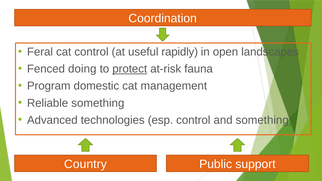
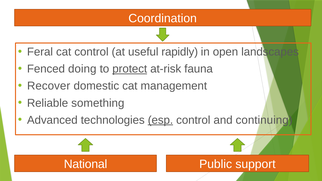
Program: Program -> Recover (49, 86)
esp underline: none -> present (160, 120)
and something: something -> continuing (264, 120)
Country: Country -> National (86, 164)
